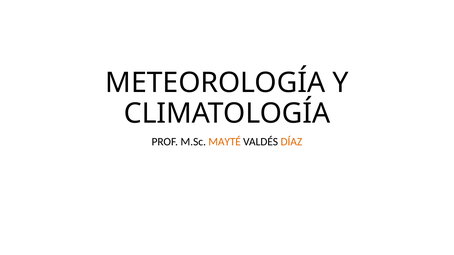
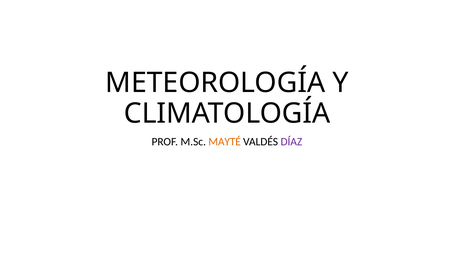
DÍAZ colour: orange -> purple (291, 142)
